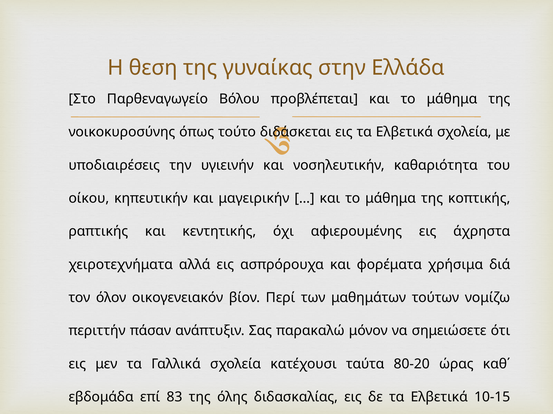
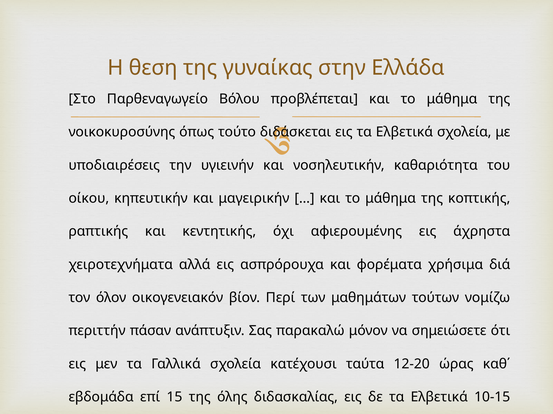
80-20: 80-20 -> 12-20 (412, 365)
83: 83 -> 15 (174, 398)
